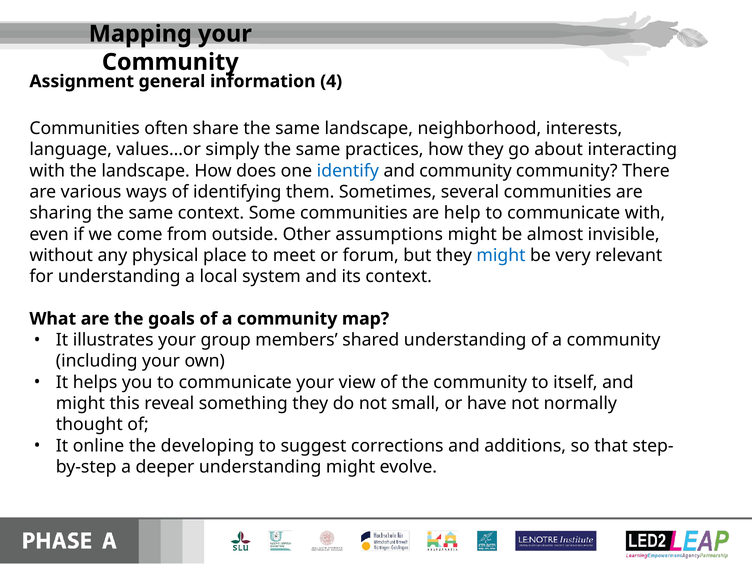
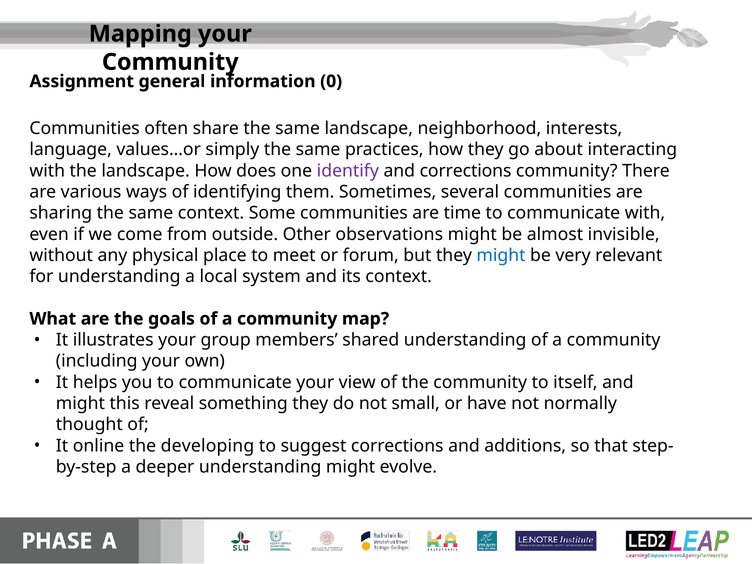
4: 4 -> 0 (331, 81)
identify colour: blue -> purple (348, 171)
and community: community -> corrections (466, 171)
help: help -> time (462, 213)
assumptions: assumptions -> observations (389, 234)
